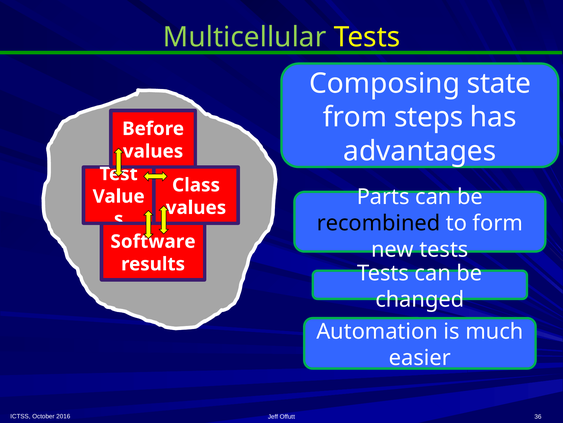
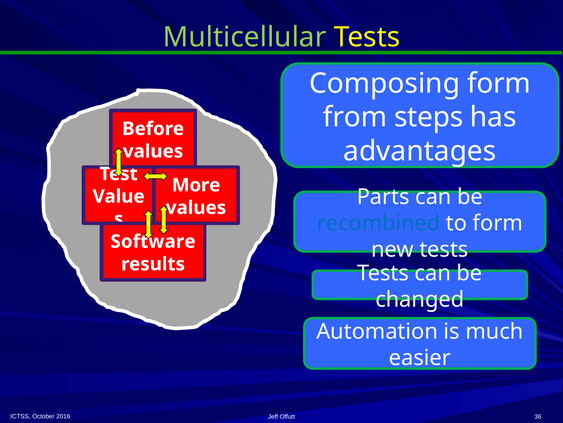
Composing state: state -> form (499, 83)
Class: Class -> More (196, 185)
recombined colour: black -> blue (379, 223)
